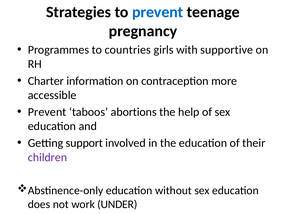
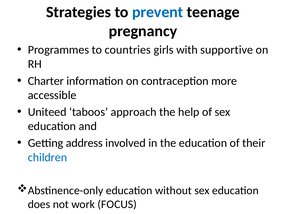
Prevent: Prevent -> Uniteed (47, 112)
abortions: abortions -> approach (134, 112)
support: support -> address (84, 143)
children colour: purple -> blue (47, 158)
UNDER: UNDER -> FOCUS (117, 205)
